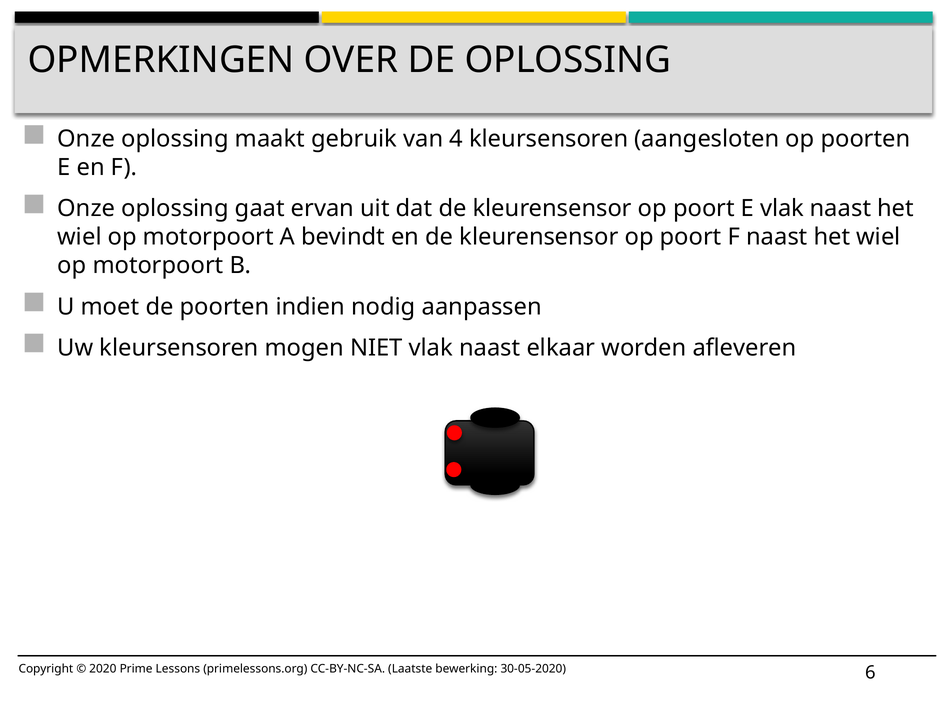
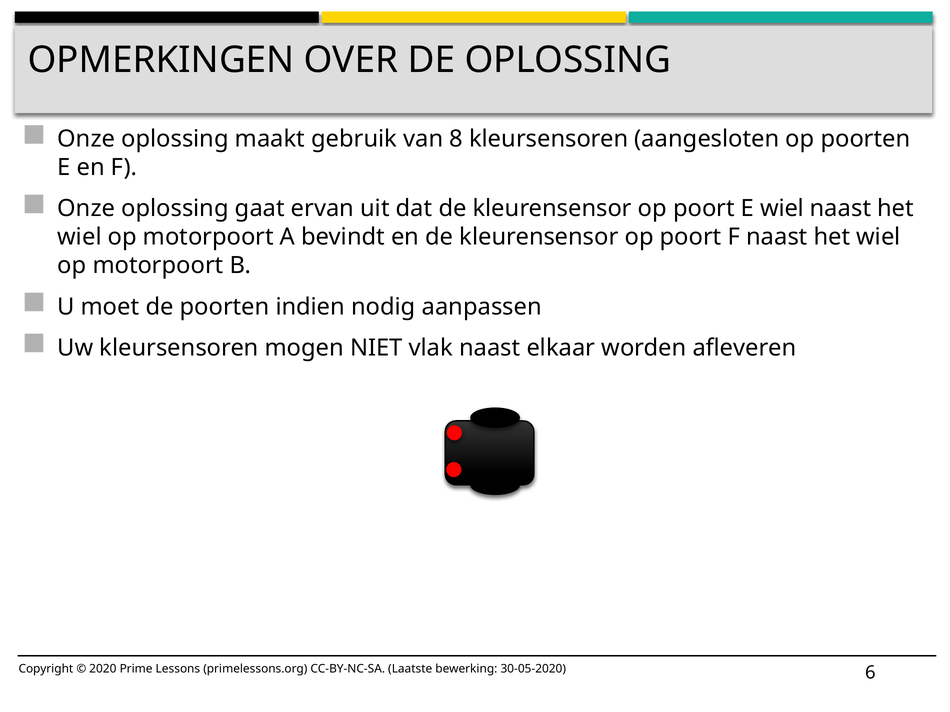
4: 4 -> 8 (456, 139)
E vlak: vlak -> wiel (782, 209)
